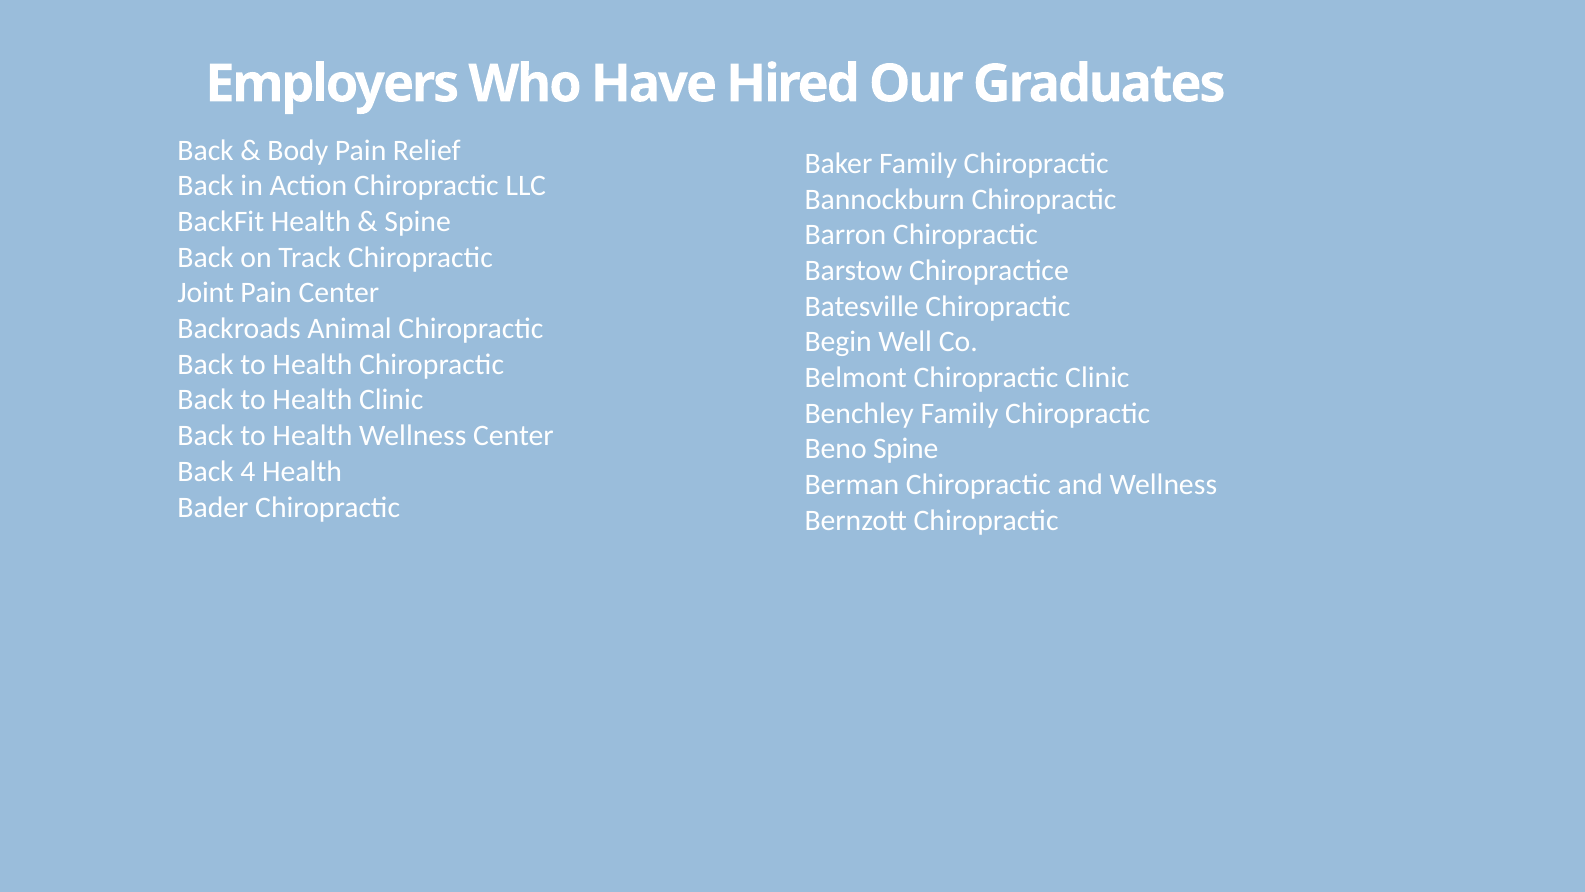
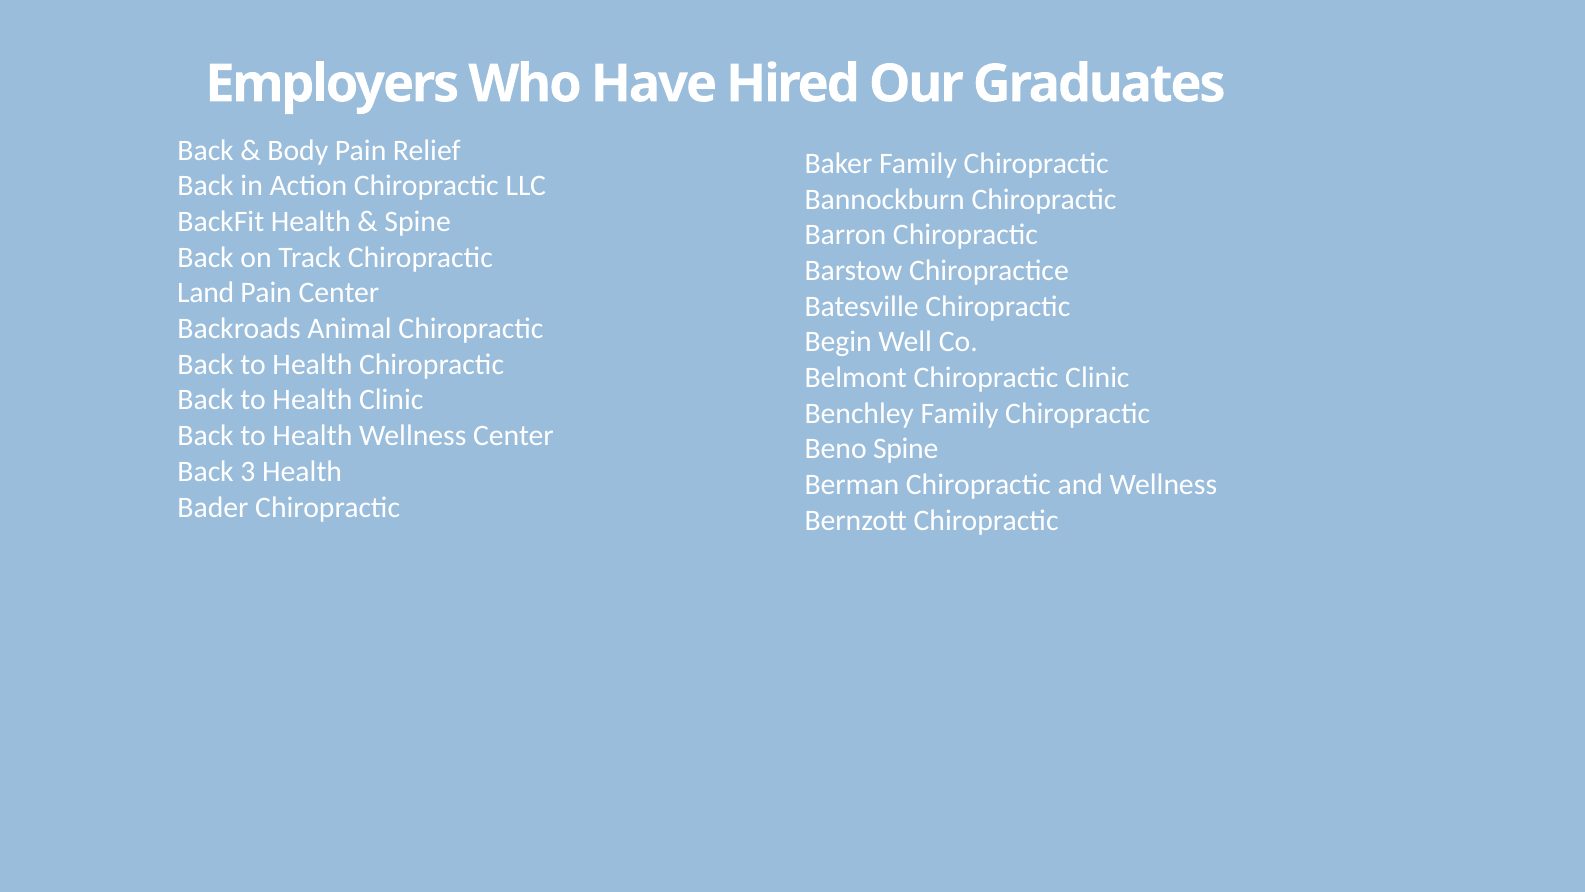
Joint: Joint -> Land (206, 293)
4: 4 -> 3 (248, 471)
